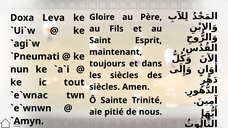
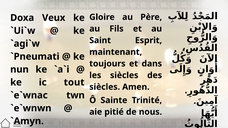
Leva: Leva -> Veux (54, 18)
